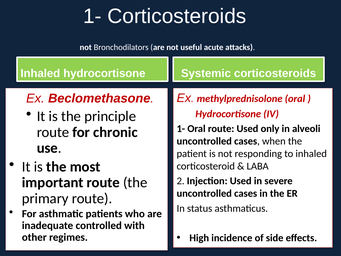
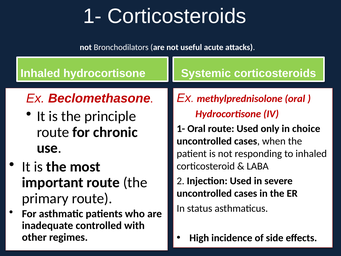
alveoli: alveoli -> choice (306, 129)
